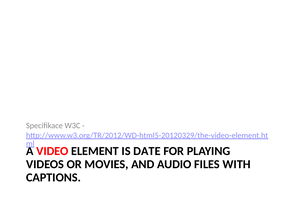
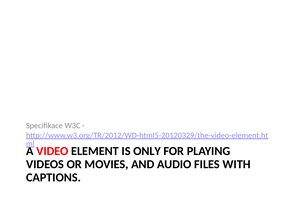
DATE: DATE -> ONLY (147, 151)
